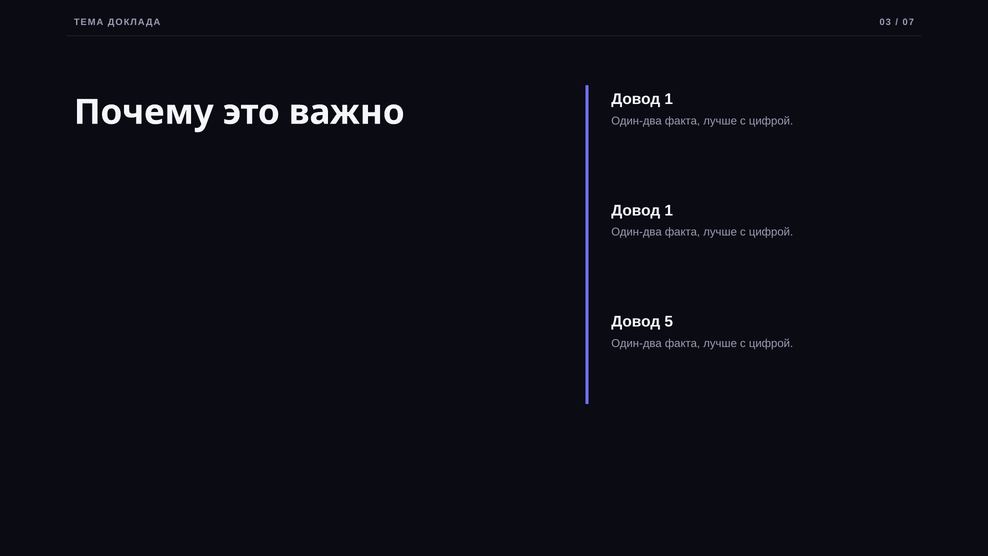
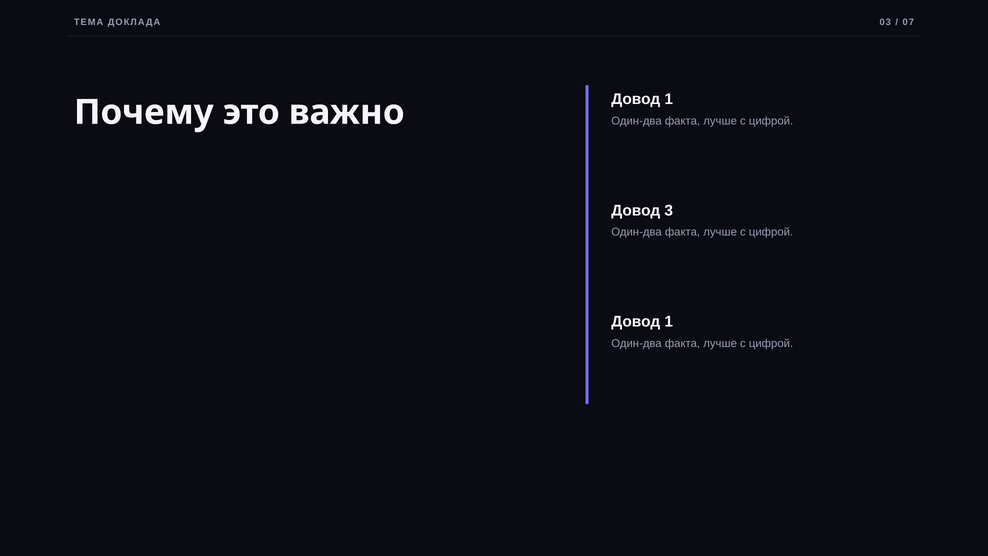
1: 1 -> 3 (669, 210)
5: 5 -> 1 (669, 322)
